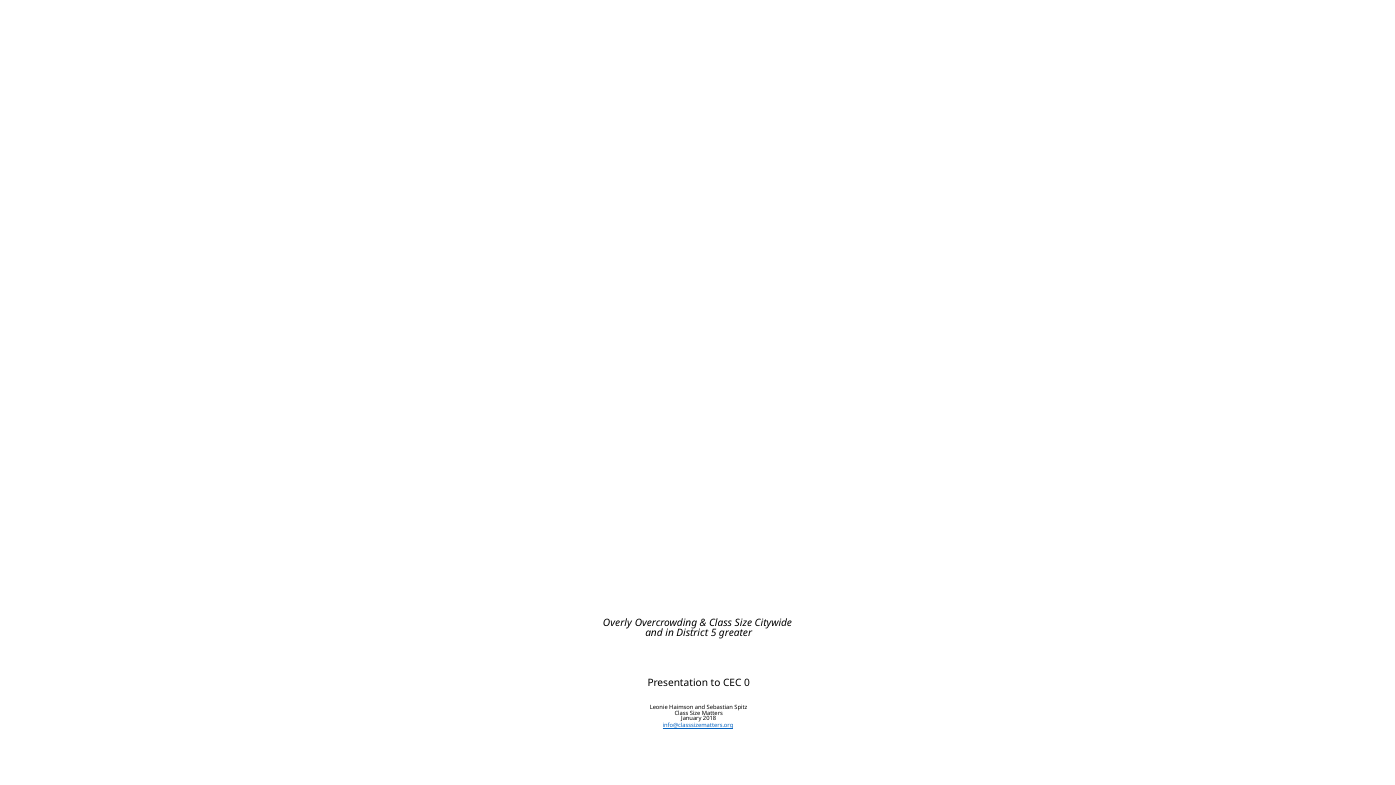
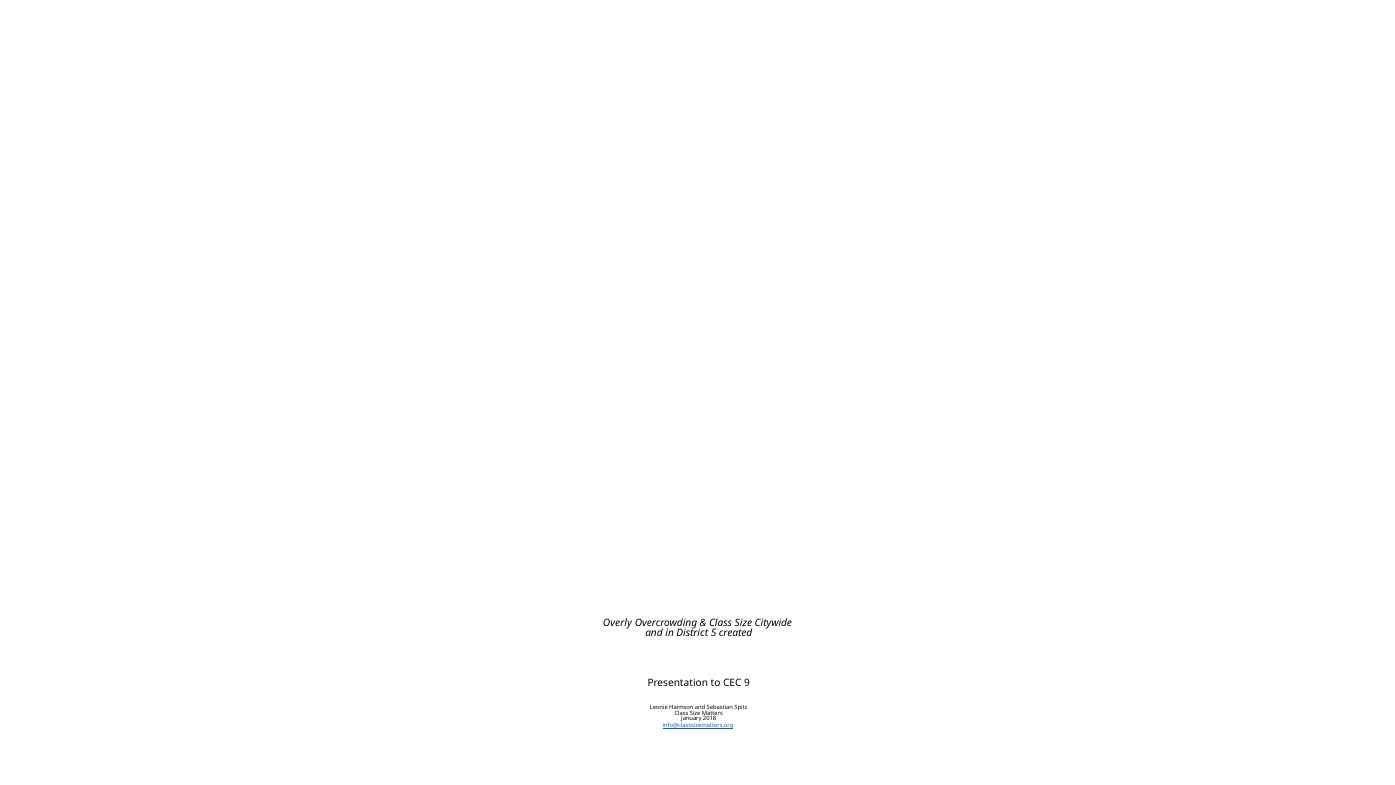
greater: greater -> created (736, 633)
0: 0 -> 9 (747, 683)
